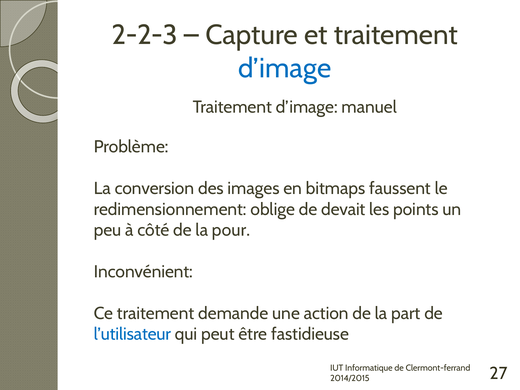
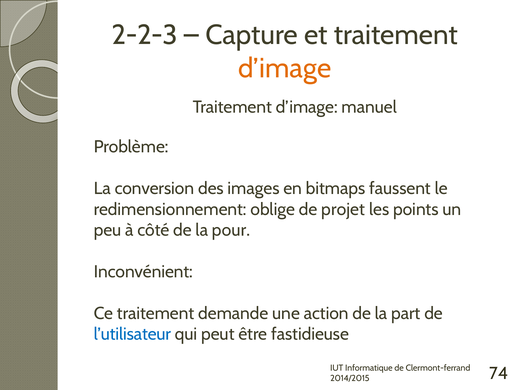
d’image colour: blue -> orange (285, 68)
devait: devait -> projet (343, 209)
27: 27 -> 74 (499, 374)
